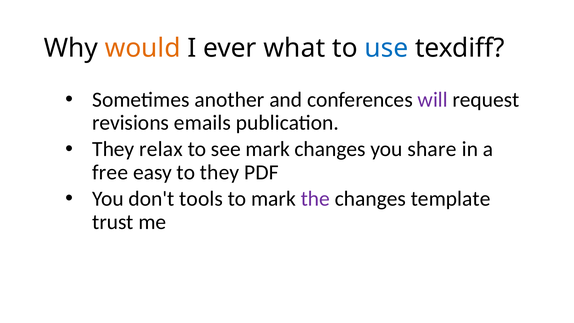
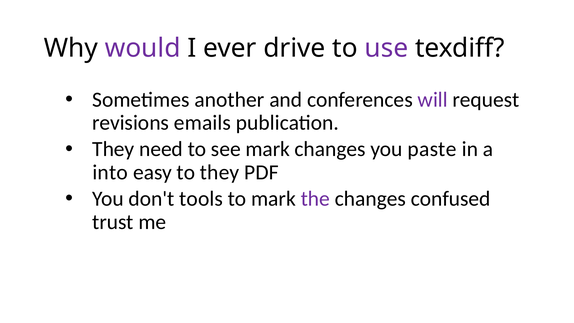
would colour: orange -> purple (143, 48)
what: what -> drive (294, 48)
use colour: blue -> purple (386, 48)
relax: relax -> need (161, 149)
share: share -> paste (432, 149)
free: free -> into (110, 172)
template: template -> confused (451, 199)
